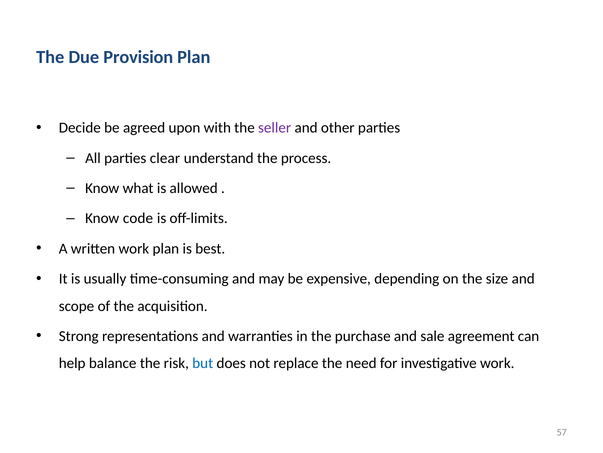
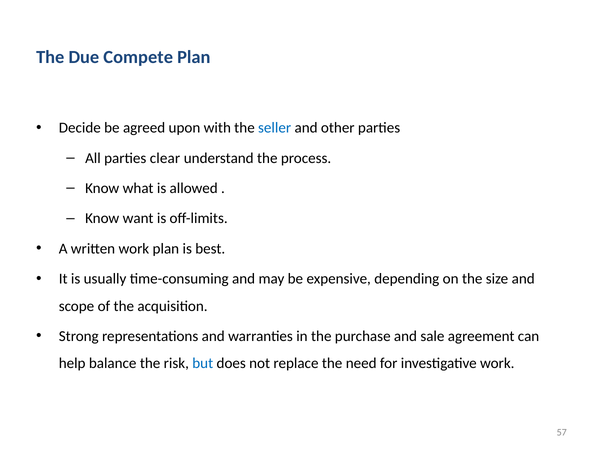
Provision: Provision -> Compete (138, 57)
seller colour: purple -> blue (275, 128)
code: code -> want (138, 218)
